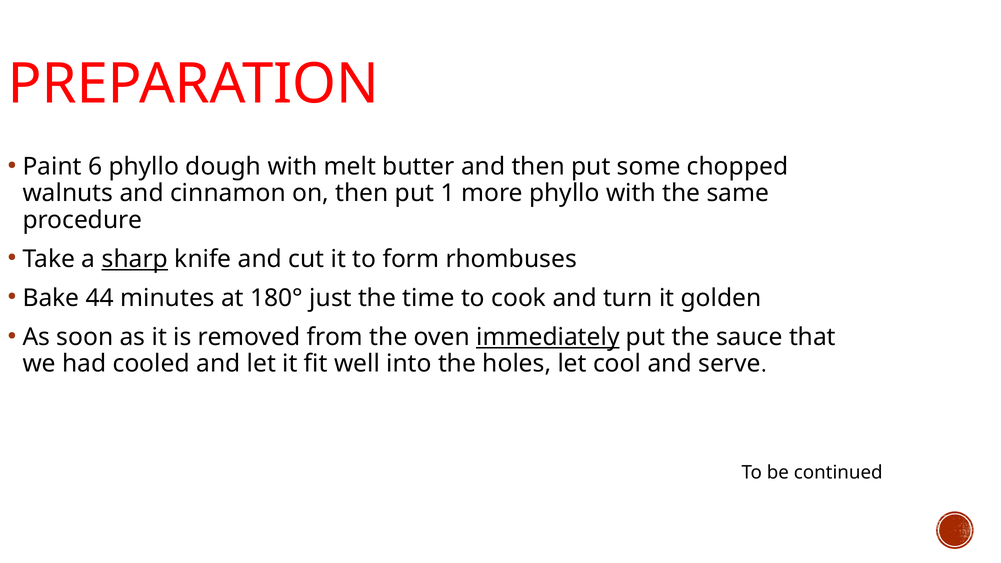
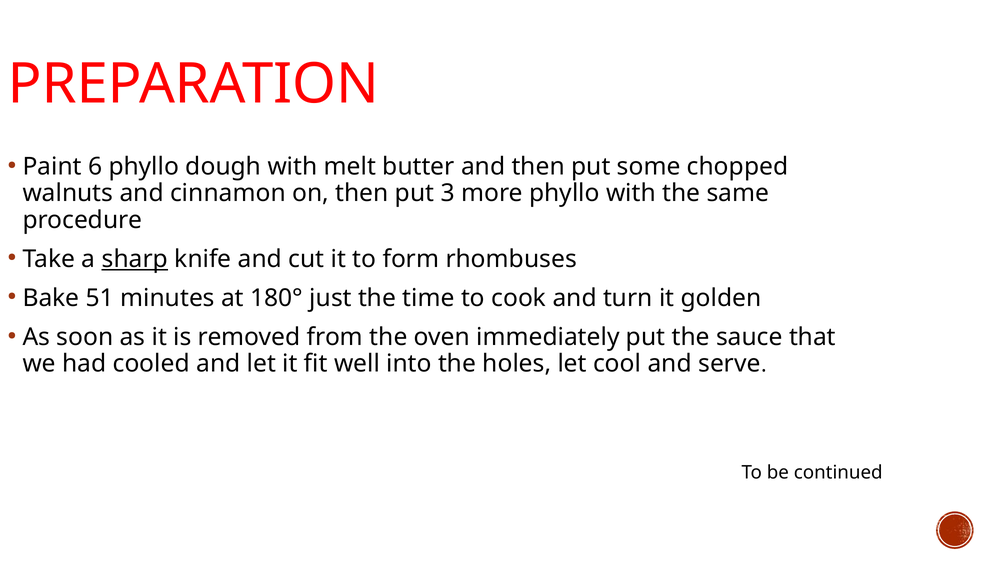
1: 1 -> 3 (448, 193)
44: 44 -> 51 (100, 298)
immediately underline: present -> none (548, 337)
